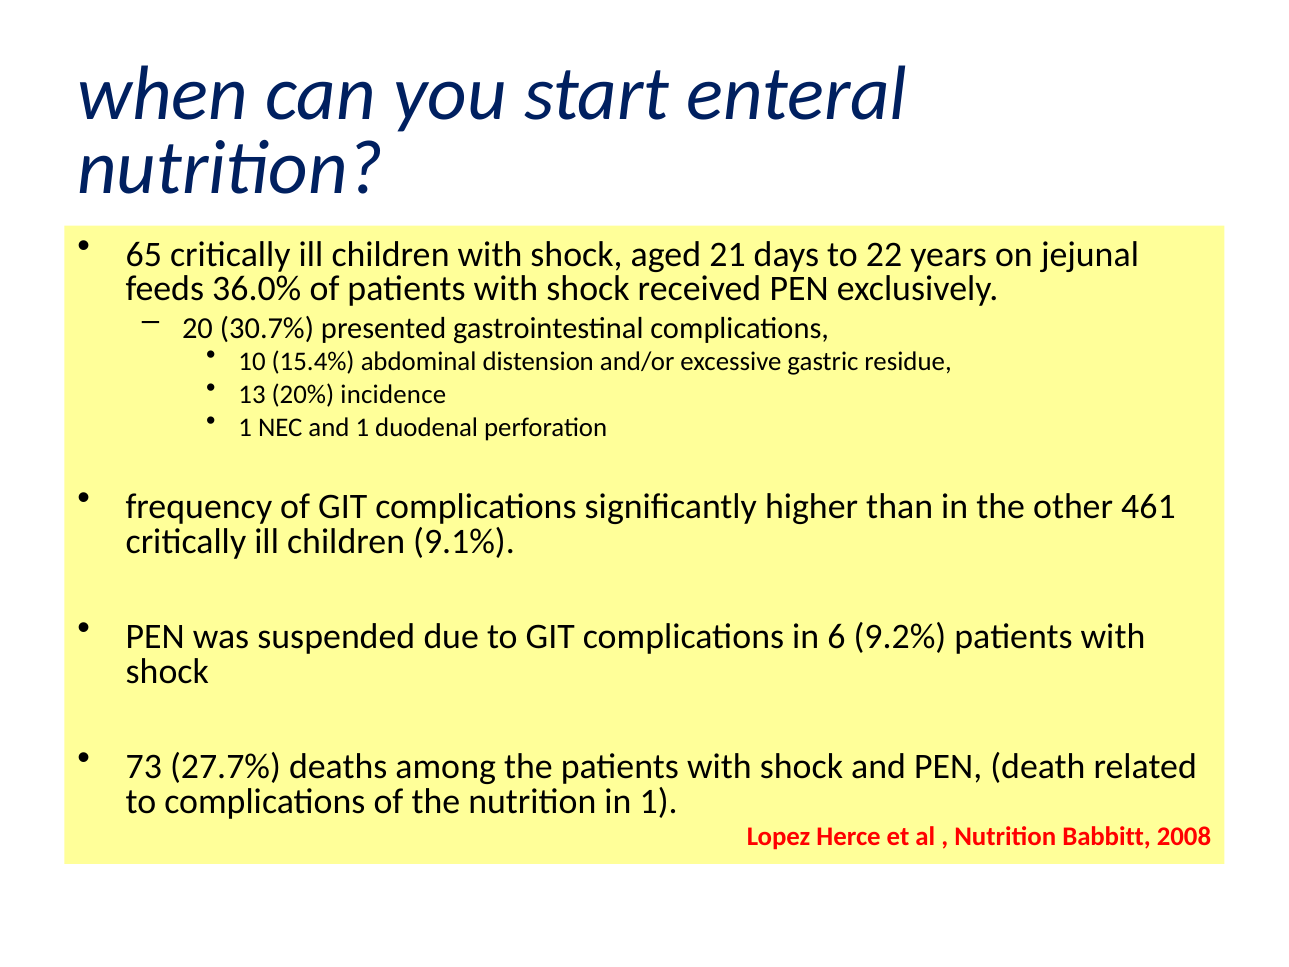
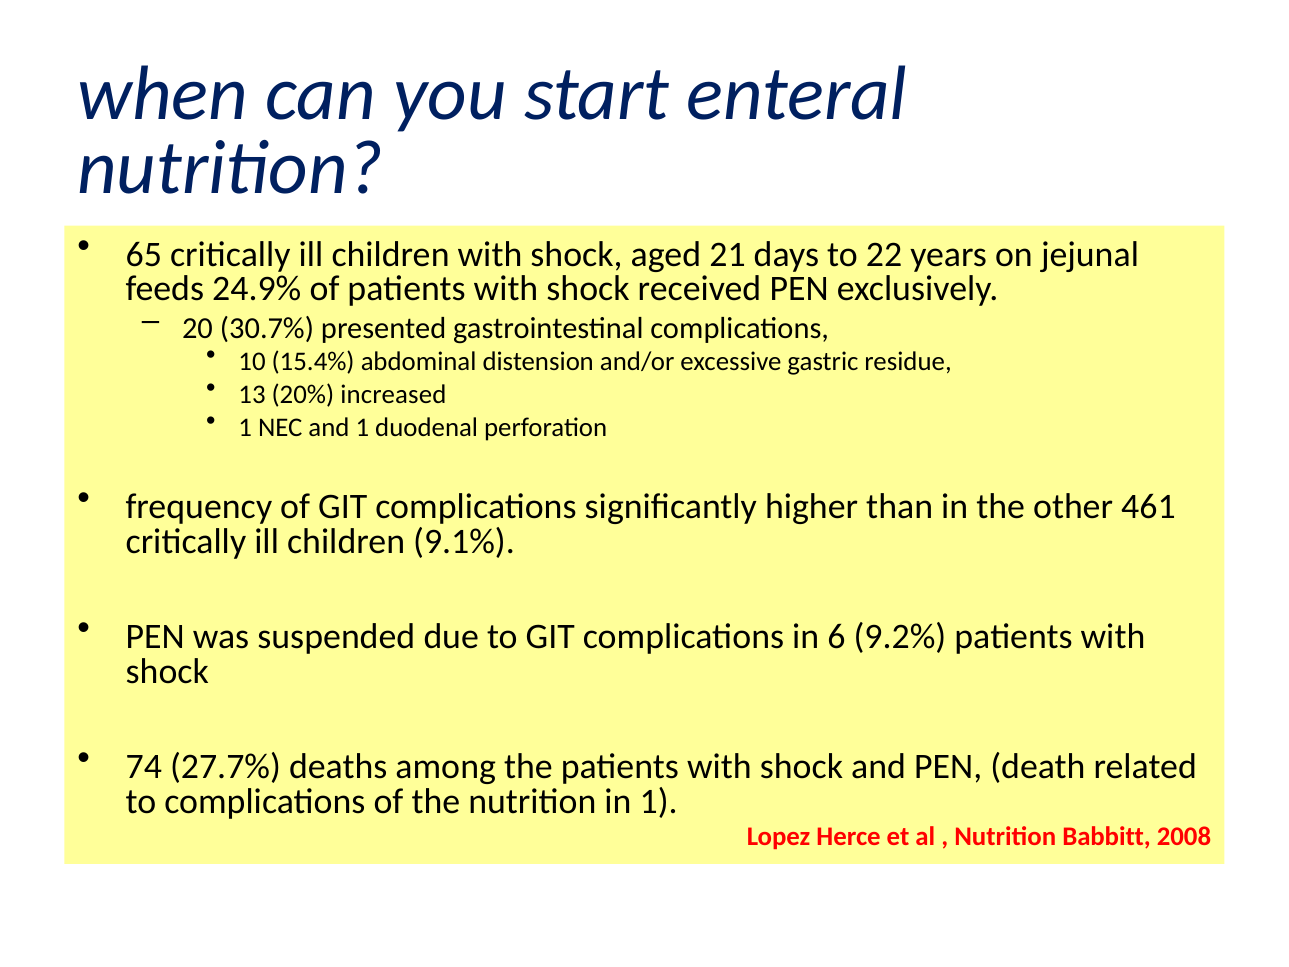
36.0%: 36.0% -> 24.9% (257, 289)
incidence: incidence -> increased (393, 394)
73: 73 -> 74 (144, 767)
